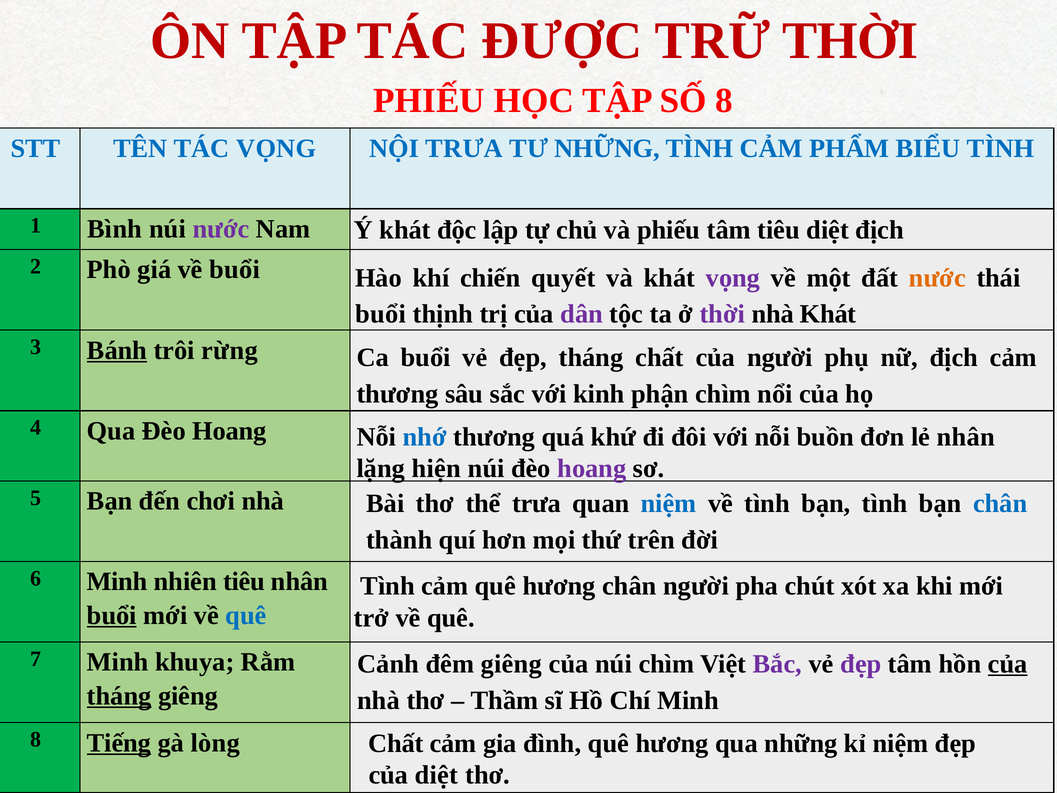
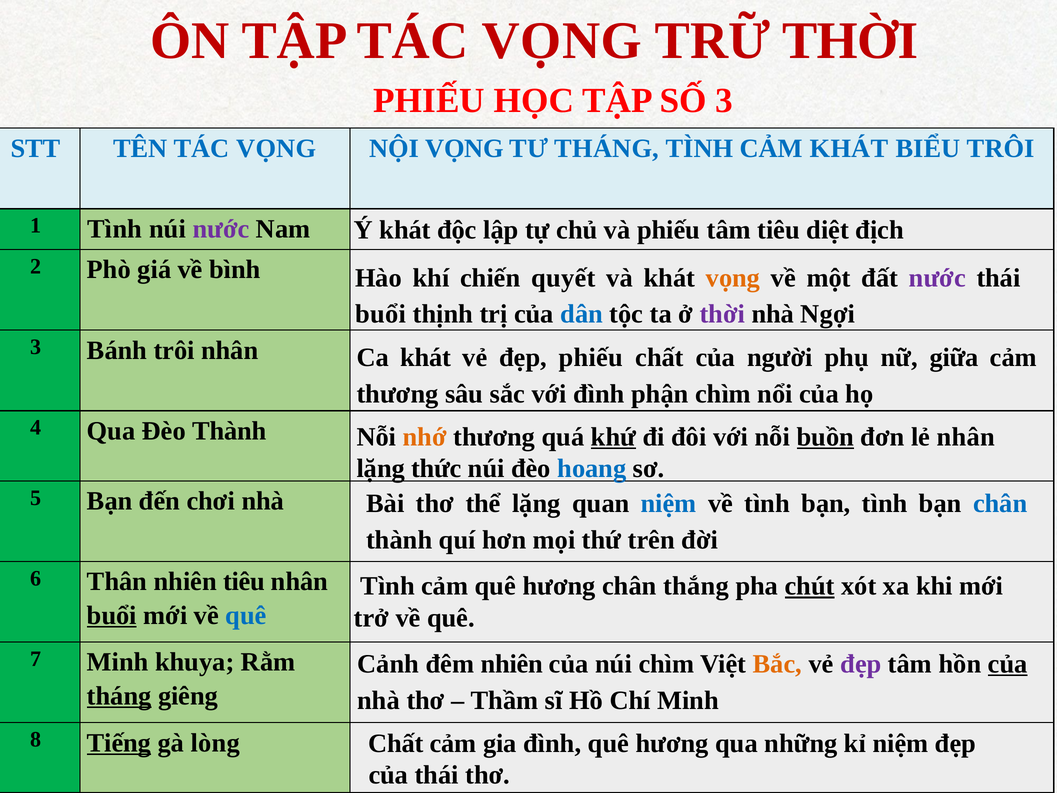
TẬP TÁC ĐƯỢC: ĐƯỢC -> VỌNG (562, 41)
SỐ 8: 8 -> 3 (724, 101)
NỘI TRƯA: TRƯA -> VỌNG (464, 148)
TƯ NHỮNG: NHỮNG -> THÁNG (607, 148)
CẢM PHẨM: PHẨM -> KHÁT (849, 148)
BIỂU TÌNH: TÌNH -> TRÔI (1001, 148)
1 Bình: Bình -> Tình (115, 229)
về buổi: buổi -> bình (235, 270)
vọng colour: purple -> orange (733, 278)
nước colour: orange -> purple (937, 278)
dân colour: purple -> blue (582, 314)
nhà Khát: Khát -> Ngợi (828, 314)
Bánh underline: present -> none (117, 350)
trôi rừng: rừng -> nhân (230, 350)
Ca buổi: buổi -> khát (426, 357)
đẹp tháng: tháng -> phiếu (591, 357)
nữ địch: địch -> giữa (954, 357)
với kinh: kinh -> đình (599, 394)
Qua Đèo Hoang: Hoang -> Thành (229, 431)
nhớ colour: blue -> orange (425, 437)
khứ underline: none -> present (614, 437)
buồn underline: none -> present (825, 437)
hiện: hiện -> thức (437, 469)
hoang colour: purple -> blue (592, 469)
thể trưa: trưa -> lặng (536, 503)
6 Minh: Minh -> Thân (117, 582)
chân người: người -> thắng (696, 586)
chút underline: none -> present (810, 586)
đêm giêng: giêng -> nhiên (512, 664)
Bắc colour: purple -> orange (777, 664)
của diệt: diệt -> thái (437, 775)
